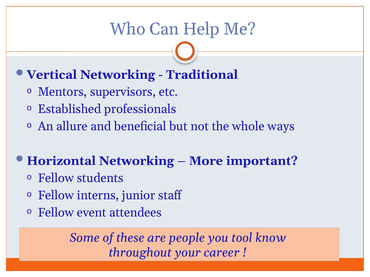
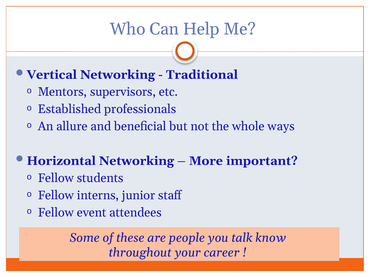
tool: tool -> talk (242, 238)
